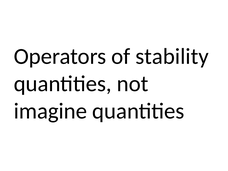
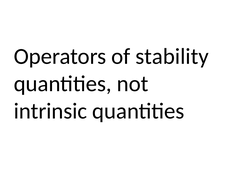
imagine: imagine -> intrinsic (50, 111)
